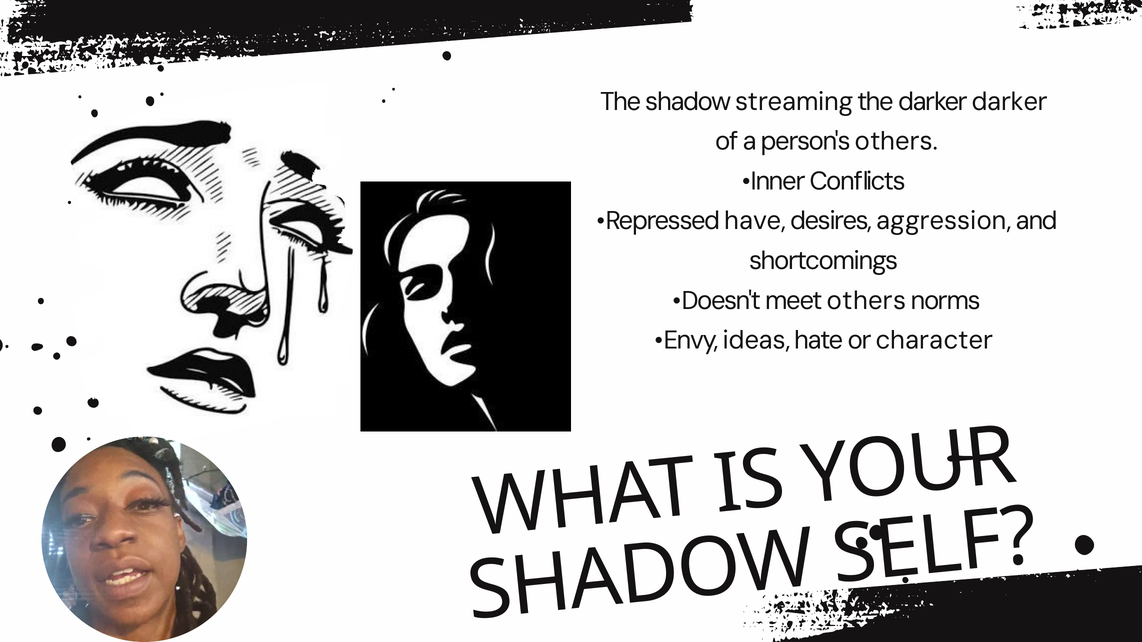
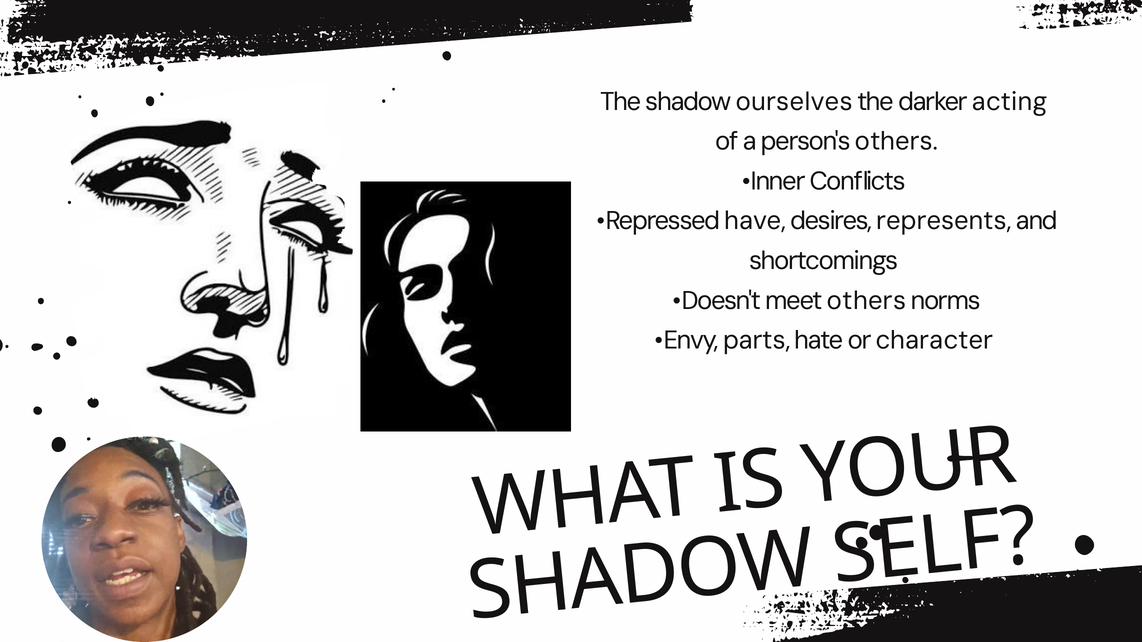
streaming: streaming -> ourselves (794, 102)
darker darker: darker -> acting (1010, 102)
aggression: aggression -> represents (944, 221)
ideas: ideas -> parts (757, 341)
